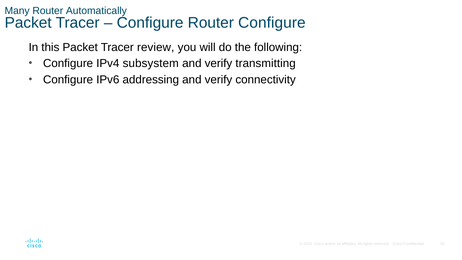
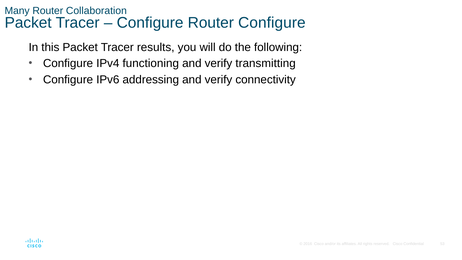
Automatically: Automatically -> Collaboration (96, 11)
review: review -> results (156, 47)
subsystem: subsystem -> functioning (151, 63)
